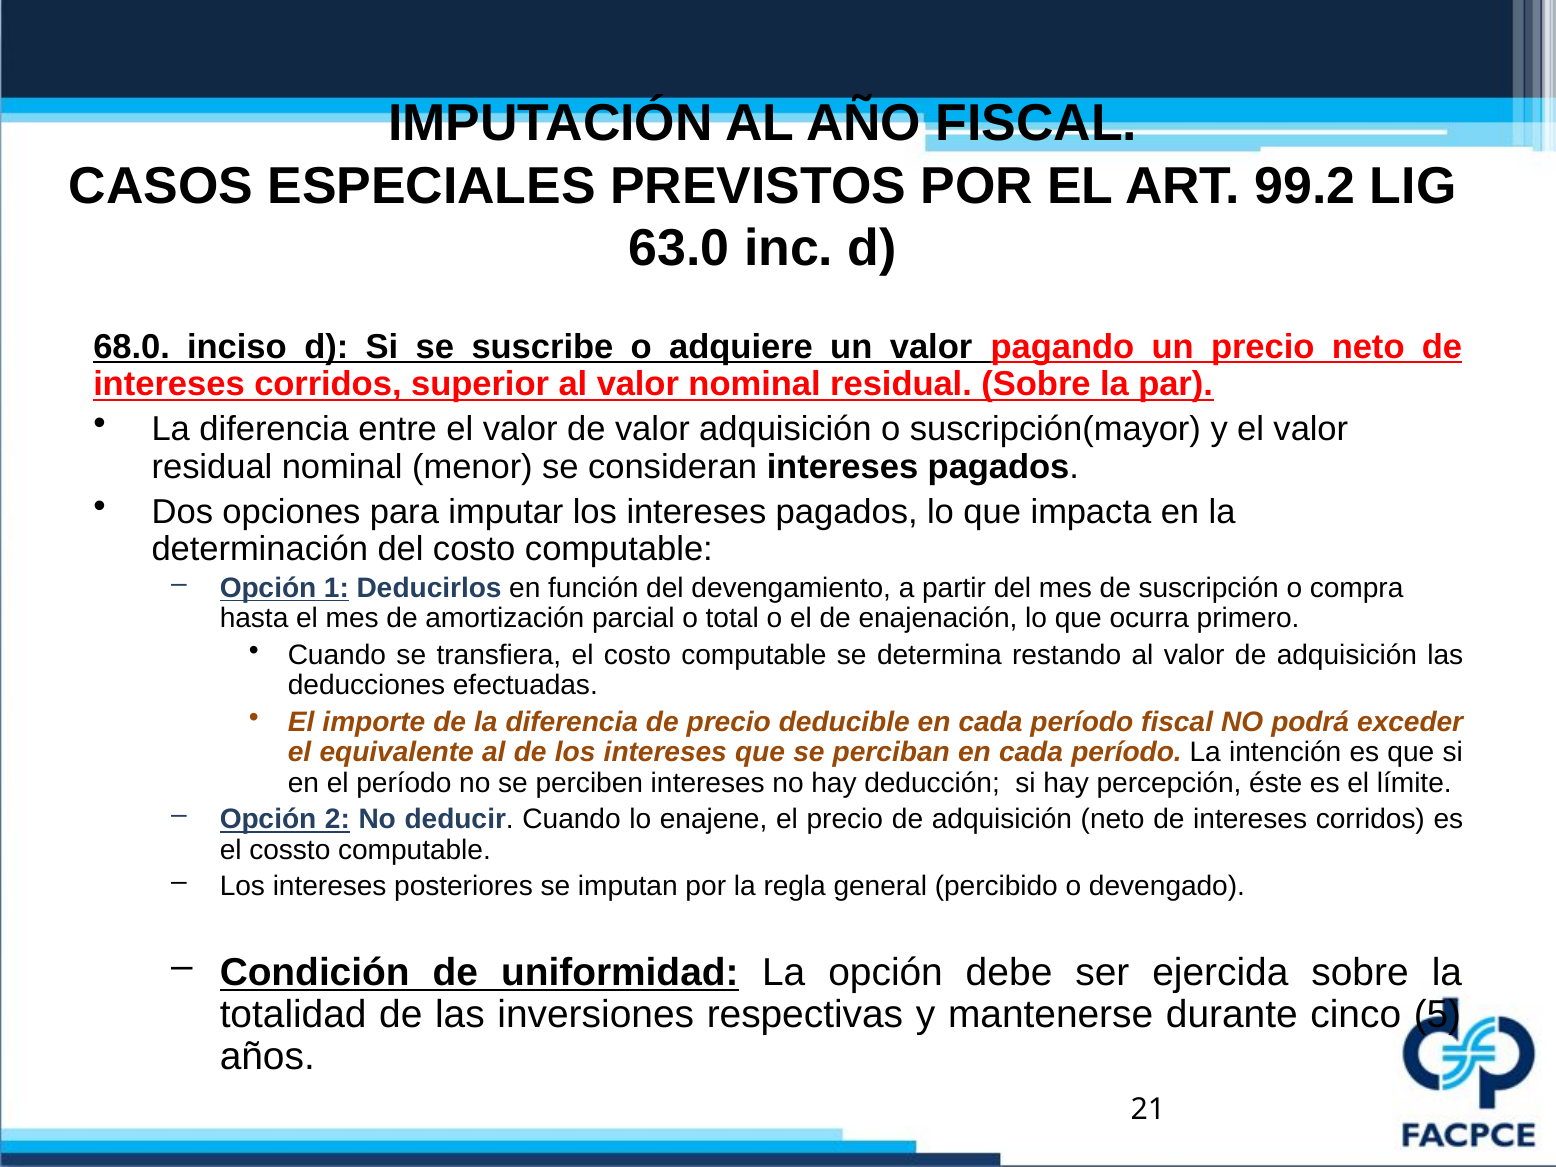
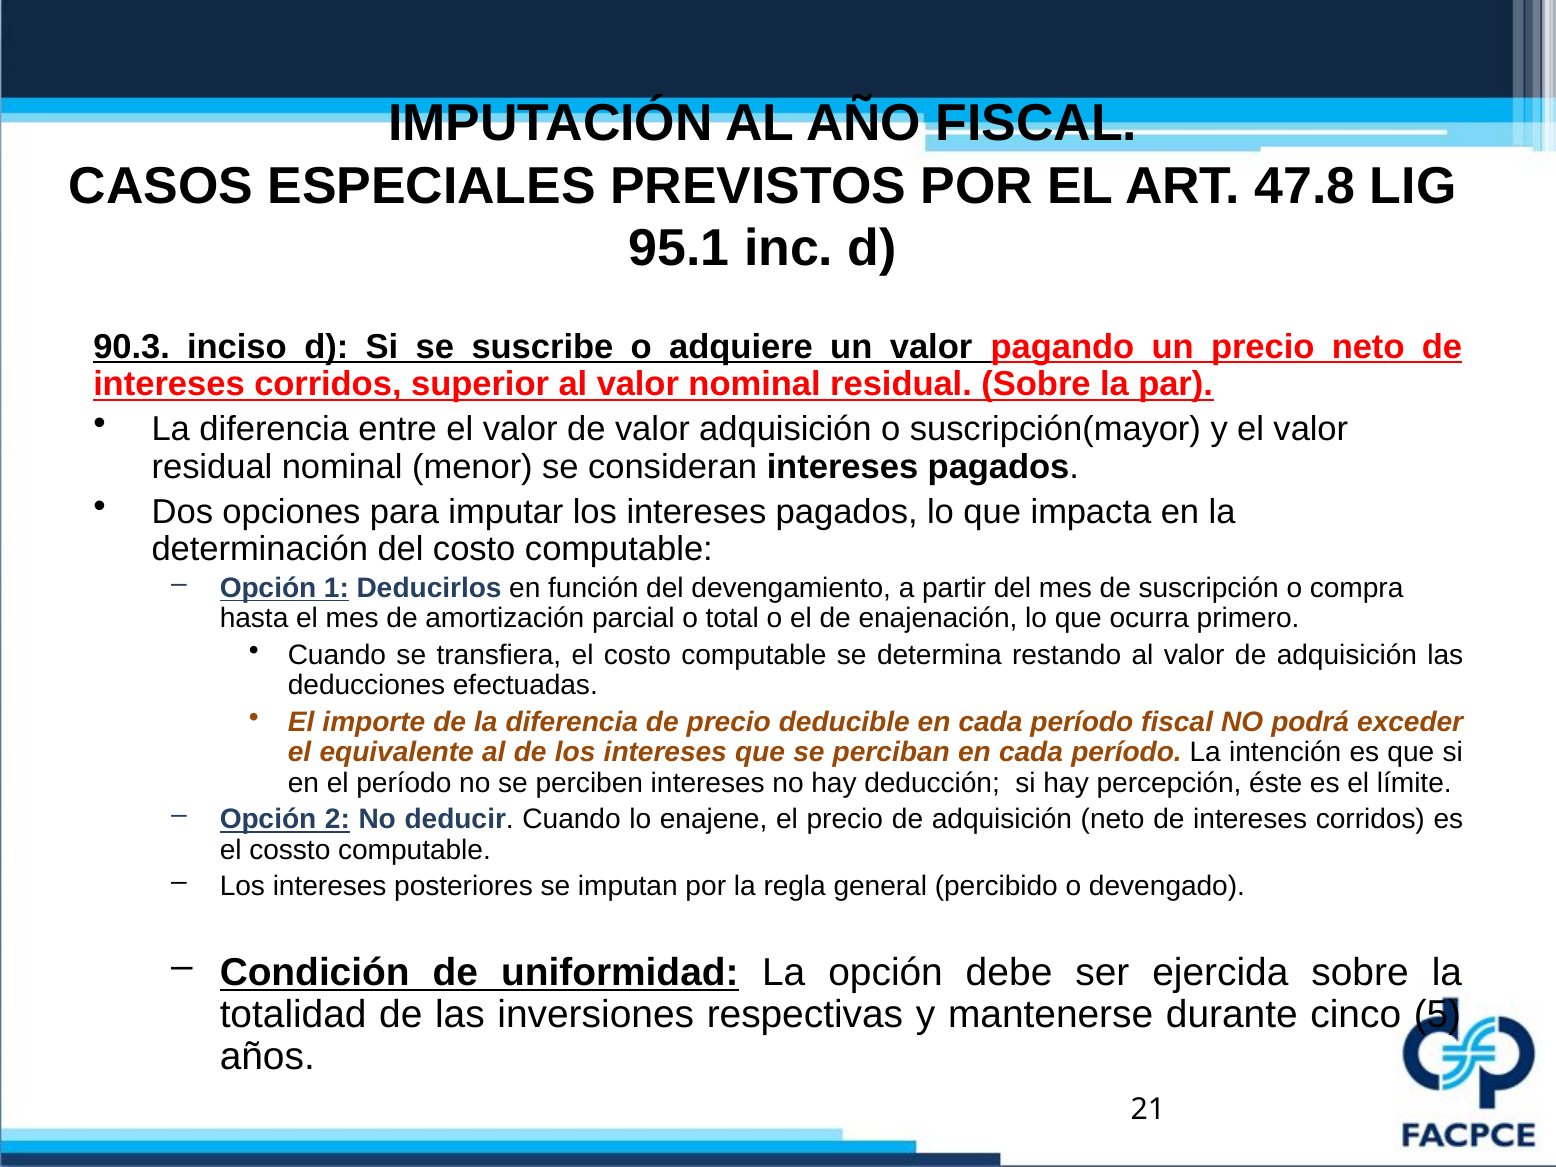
99.2: 99.2 -> 47.8 (1305, 186)
63.0: 63.0 -> 95.1 (679, 248)
68.0: 68.0 -> 90.3 (132, 347)
